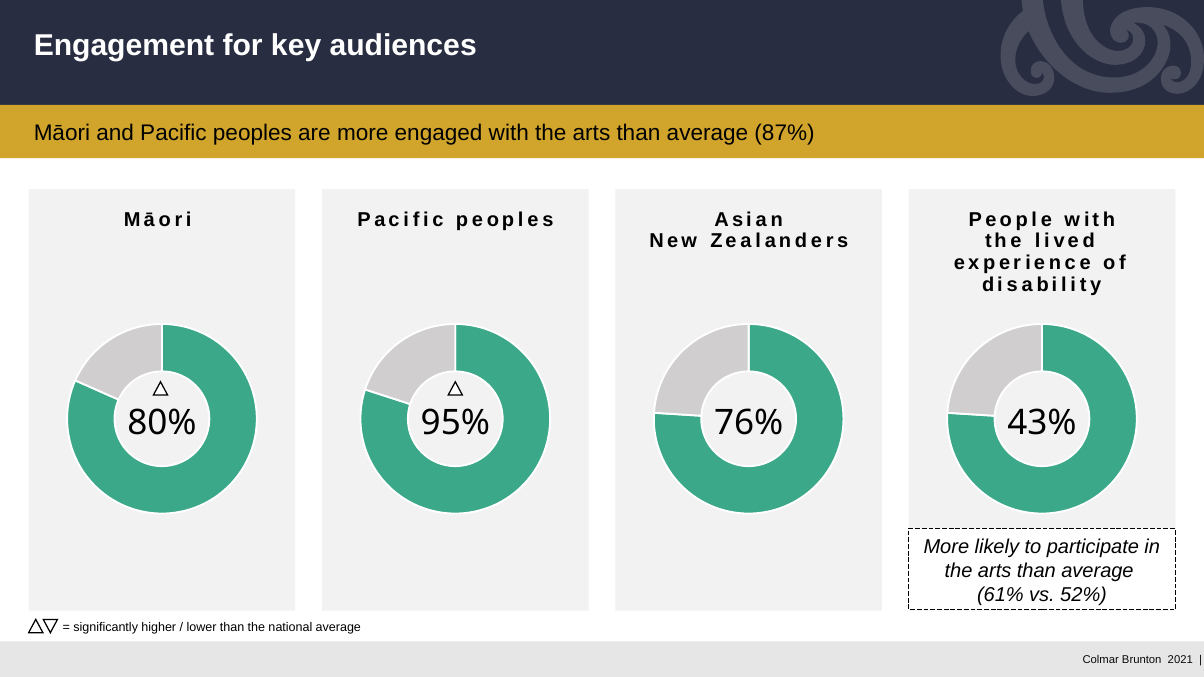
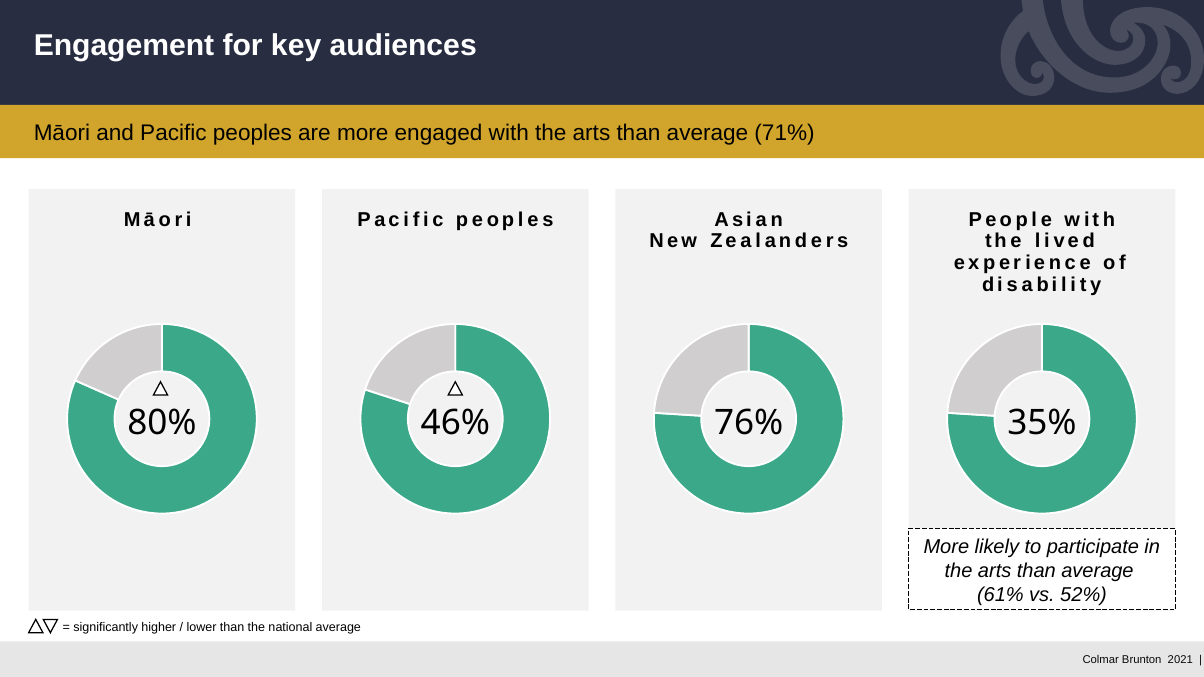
87%: 87% -> 71% (785, 133)
95%: 95% -> 46% (455, 424)
43%: 43% -> 35% (1042, 424)
